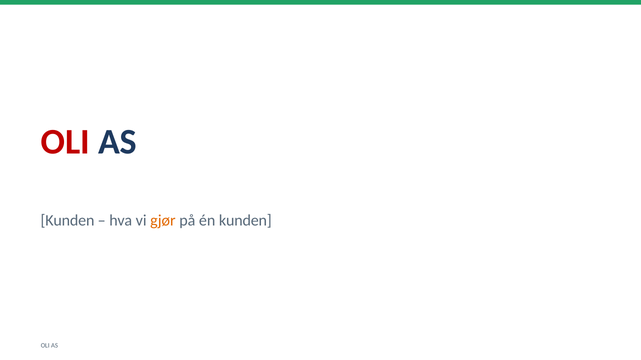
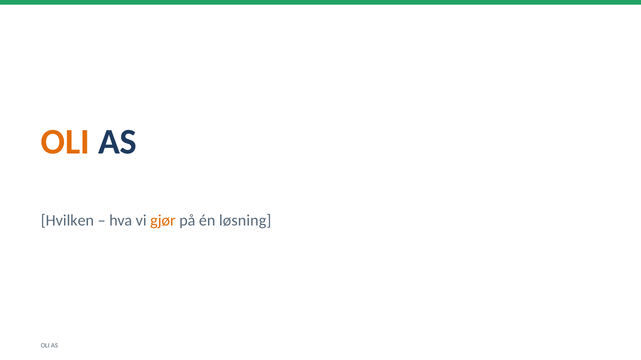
OLI colour: red -> orange (65, 142)
Kunden: Kunden -> Hvilken (67, 221)
én kunden: kunden -> løsning (245, 221)
